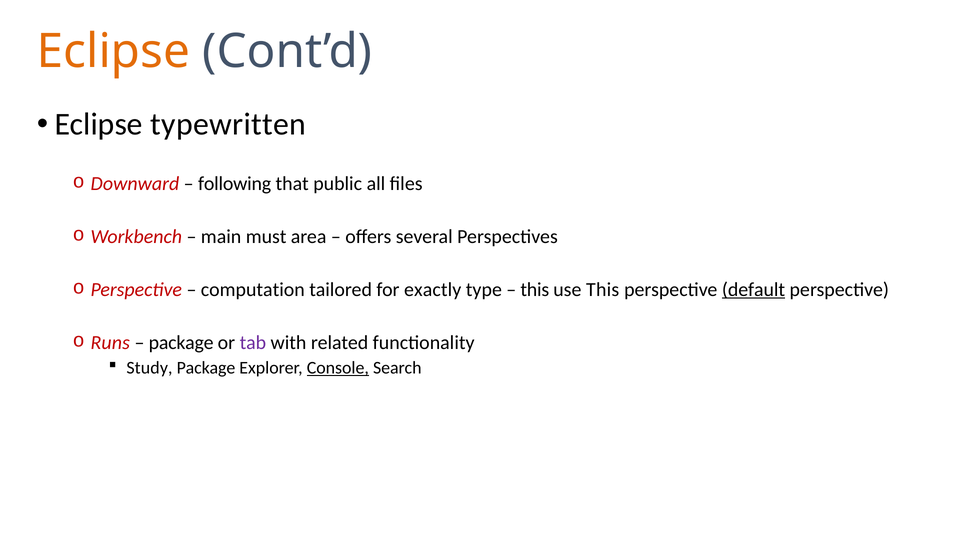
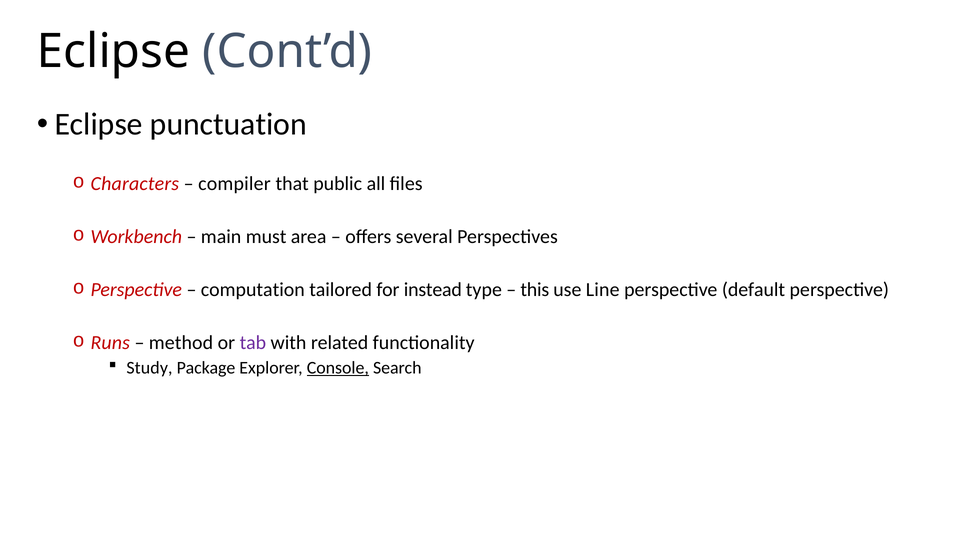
Eclipse colour: orange -> black (113, 52)
typewritten: typewritten -> punctuation (228, 124)
Downward: Downward -> Characters (135, 184)
following: following -> compiler (234, 184)
exactly: exactly -> instead (433, 289)
use This: This -> Line (603, 289)
default underline: present -> none (754, 289)
package: package -> method (181, 342)
